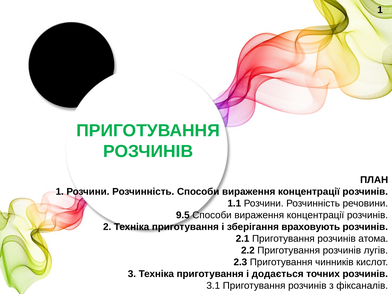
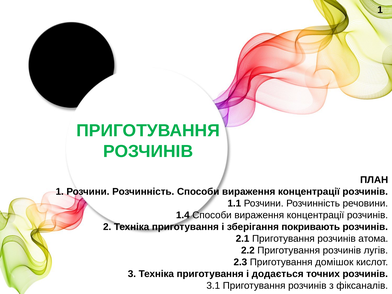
9.5: 9.5 -> 1.4 (183, 215)
враховують: враховують -> покривають (311, 227)
чинників: чинників -> домішок (334, 262)
